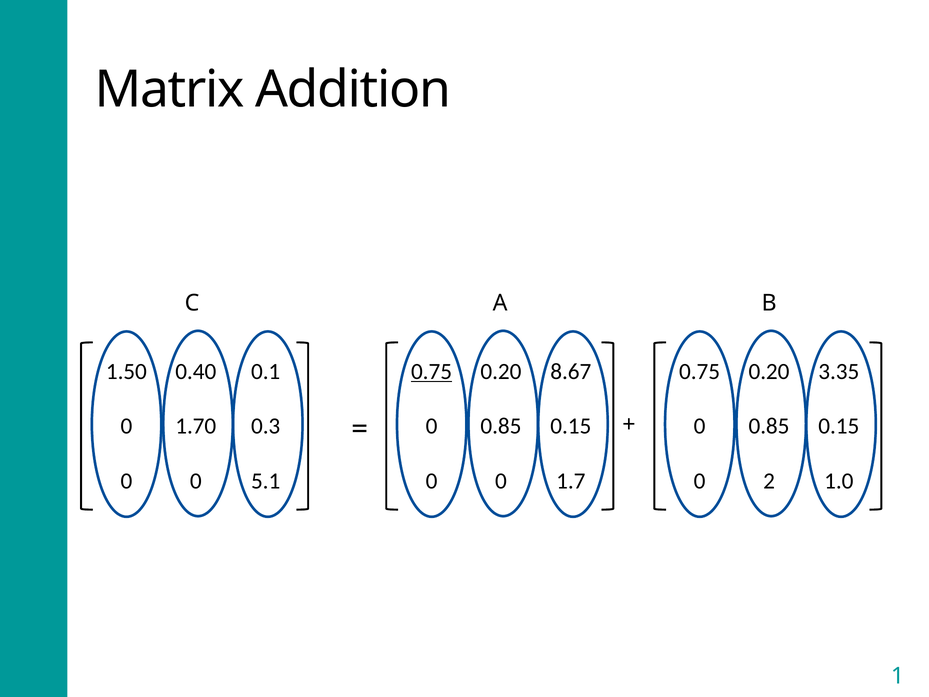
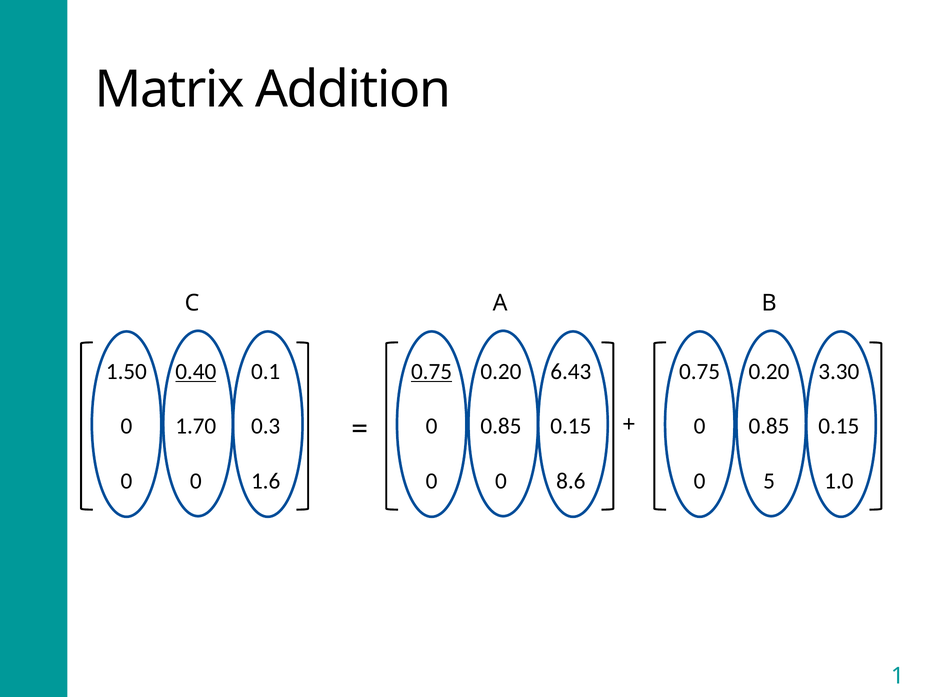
0.40 underline: none -> present (196, 371)
8.67: 8.67 -> 6.43 (571, 371)
3.35: 3.35 -> 3.30 (839, 371)
5.1: 5.1 -> 1.6 (266, 481)
1.7: 1.7 -> 8.6 (571, 481)
2: 2 -> 5 (769, 481)
